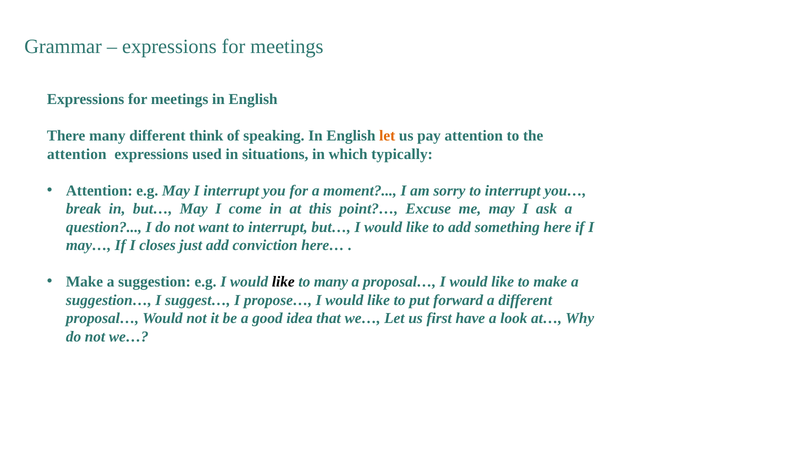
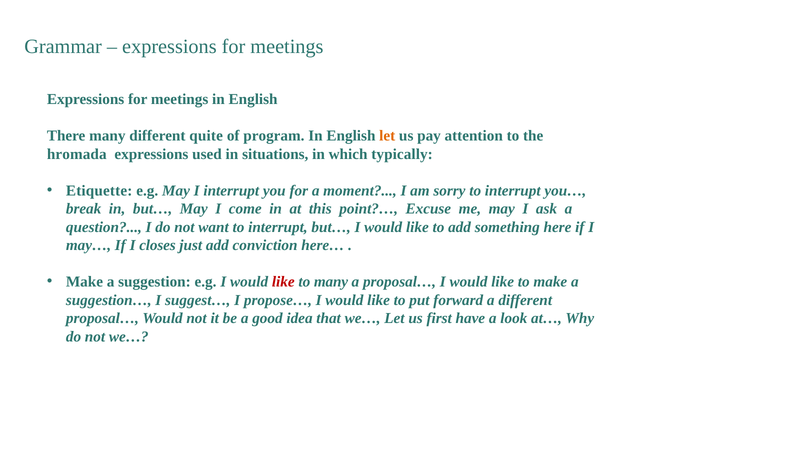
think: think -> quite (206, 136)
speaking: speaking -> program (274, 136)
attention: attention -> hromada (77, 154)
Attention: Attention -> Etiquette (99, 191)
like colour: black -> red (283, 282)
